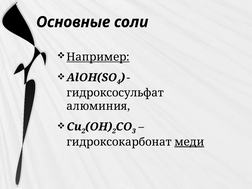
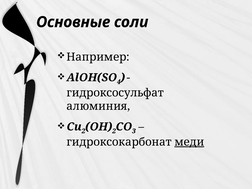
Например underline: present -> none (98, 57)
